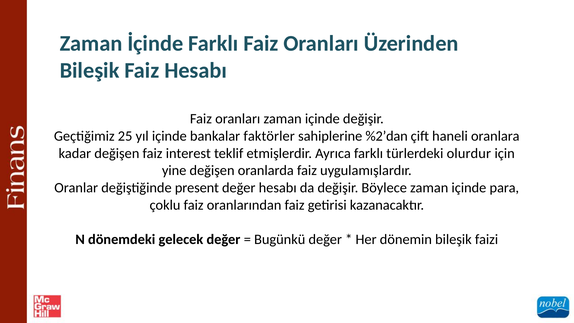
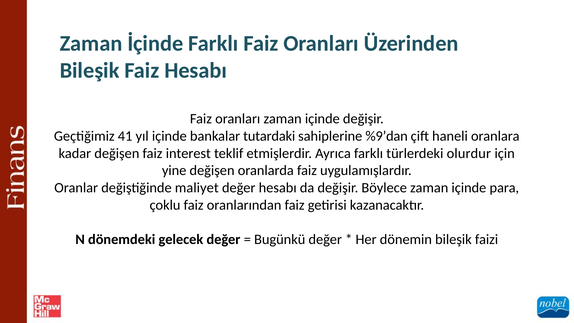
25: 25 -> 41 (125, 136)
faktörler: faktörler -> tutardaki (269, 136)
%2’dan: %2’dan -> %9’dan (387, 136)
present: present -> maliyet (197, 188)
